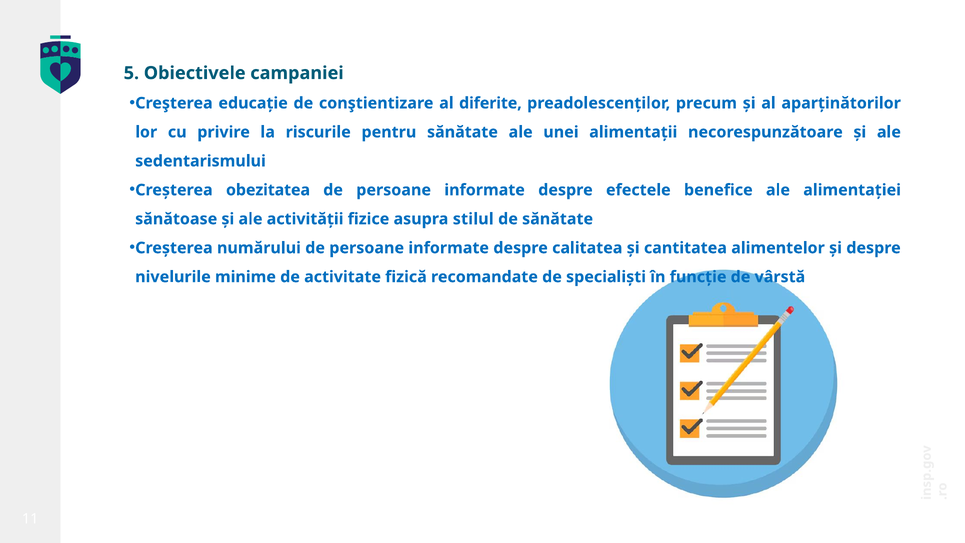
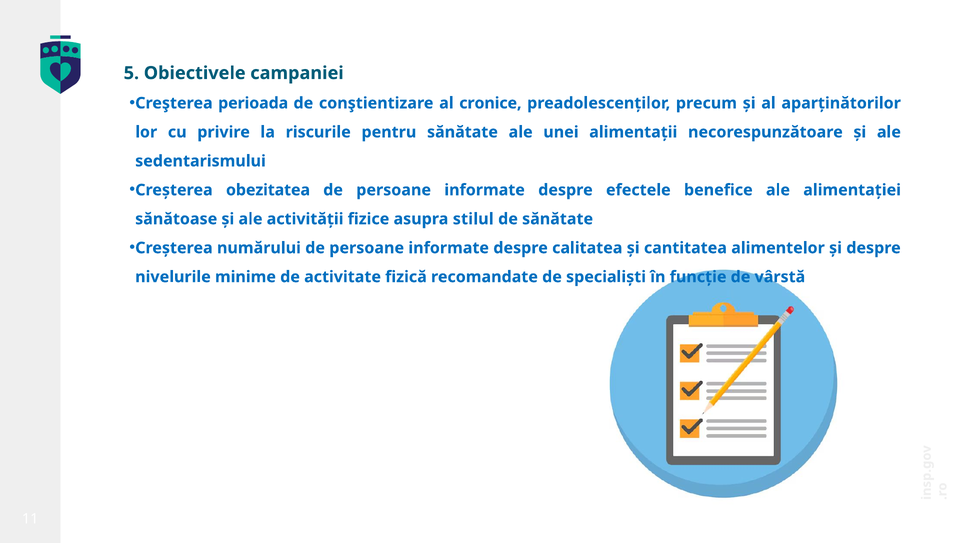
educație: educație -> perioada (253, 103)
diferite: diferite -> cronice (490, 103)
